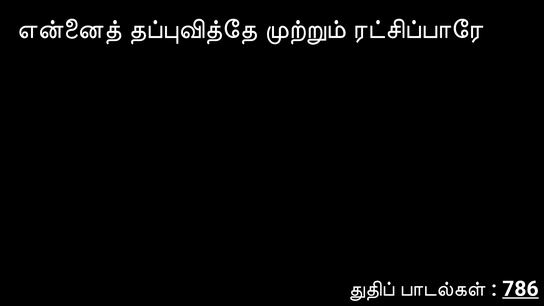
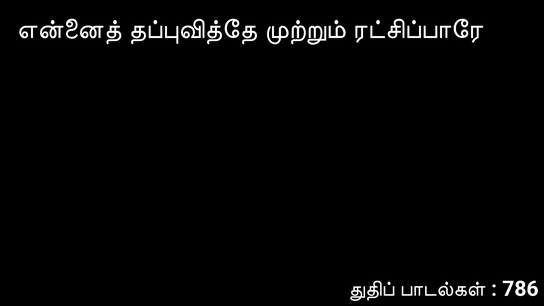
786 underline: present -> none (520, 289)
